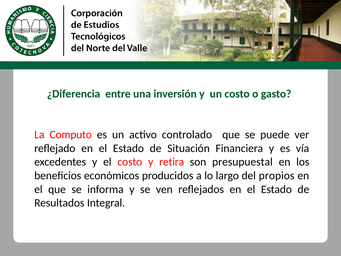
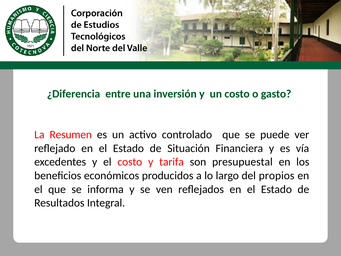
Computo: Computo -> Resumen (71, 135)
retira: retira -> tarifa (172, 162)
